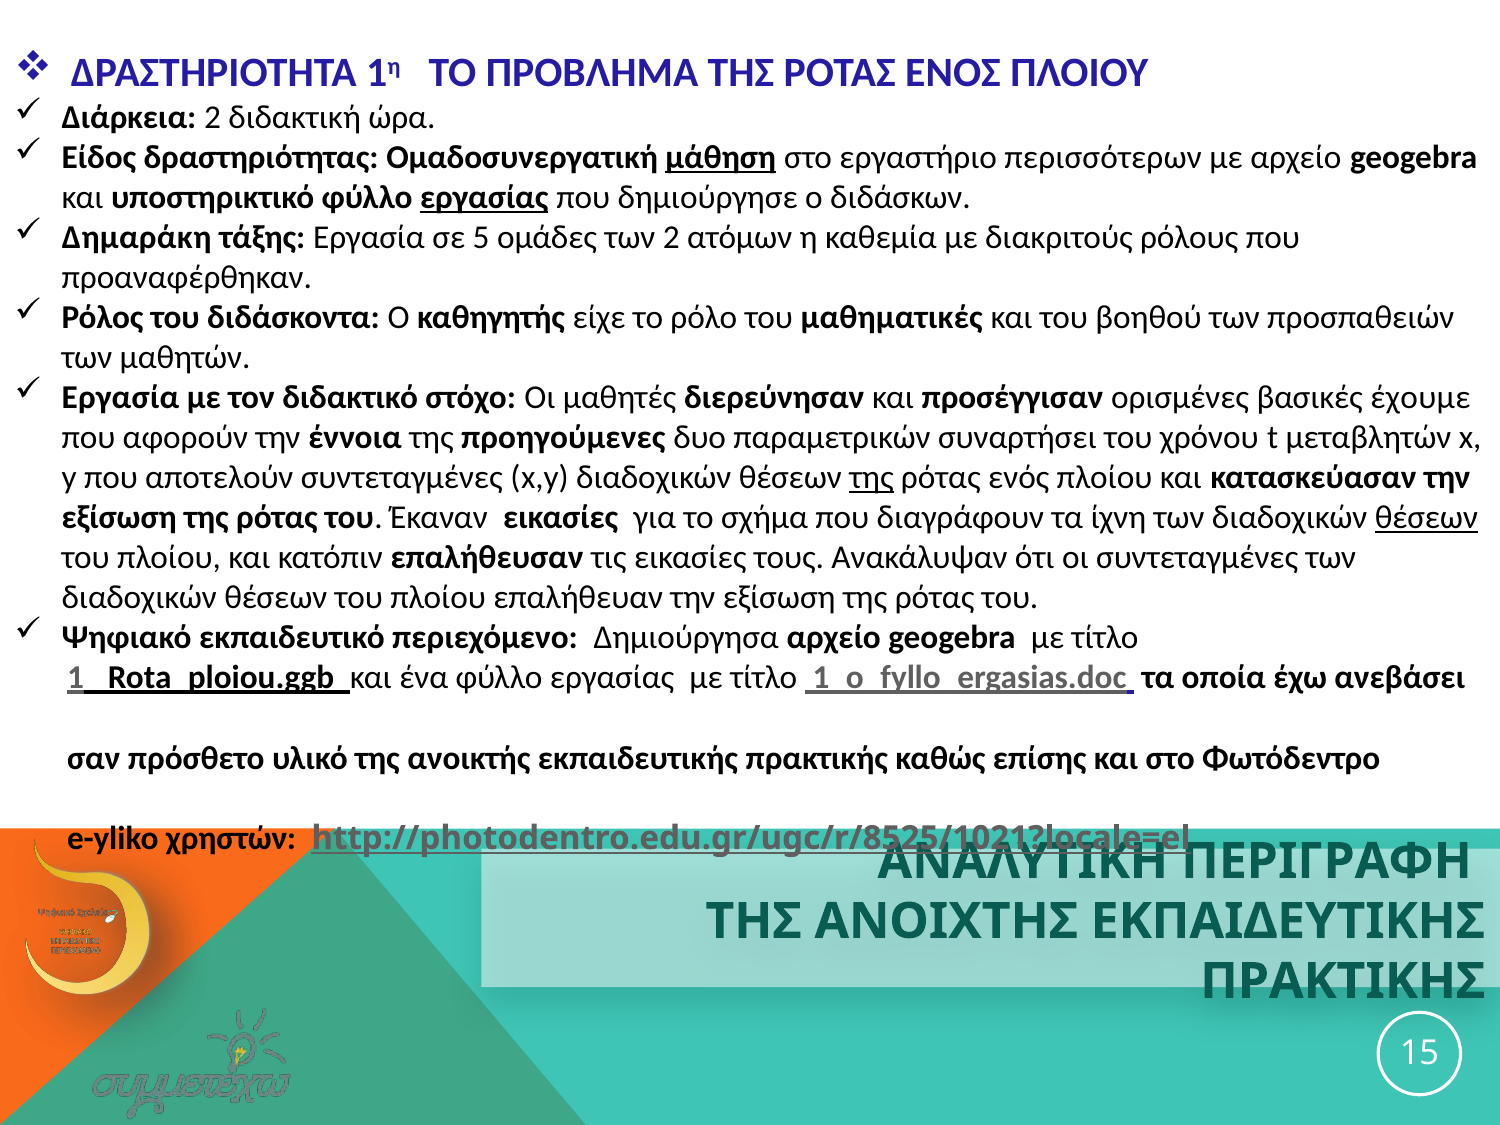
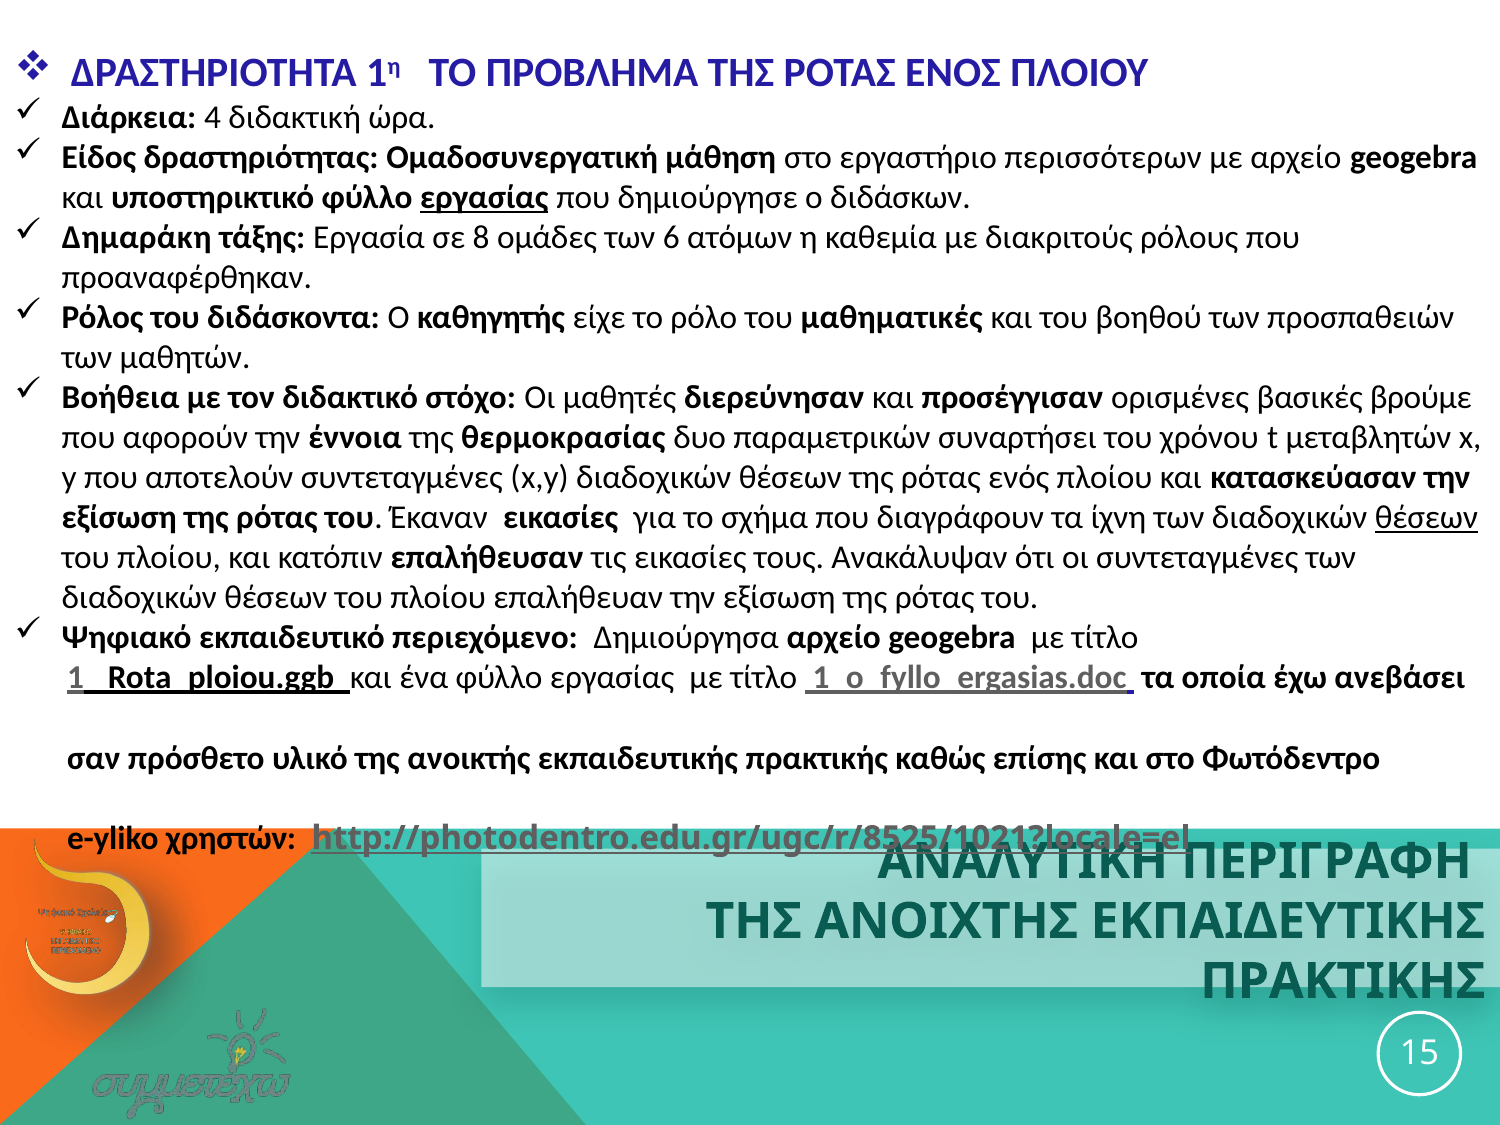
Διάρκεια 2: 2 -> 4 (213, 118)
μάθηση underline: present -> none (721, 158)
5: 5 -> 8 (481, 238)
των 2: 2 -> 6 (671, 238)
Εργασία: Εργασία -> Βοήθεια (121, 397)
έχουμε: έχουμε -> βρούμε (1421, 397)
προηγούμενες: προηγούμενες -> θερμοκρασίας (563, 437)
της underline: present -> none (872, 477)
